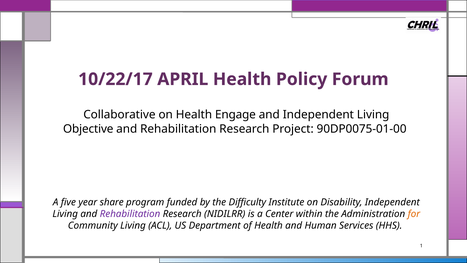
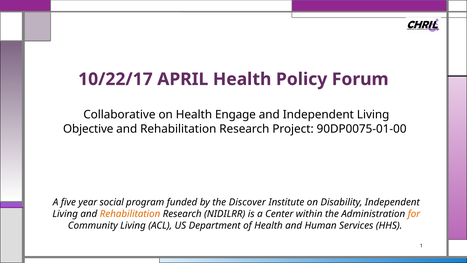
share: share -> social (112, 202)
Difficulty: Difficulty -> Discover (247, 202)
Rehabilitation colour: purple -> orange (130, 214)
